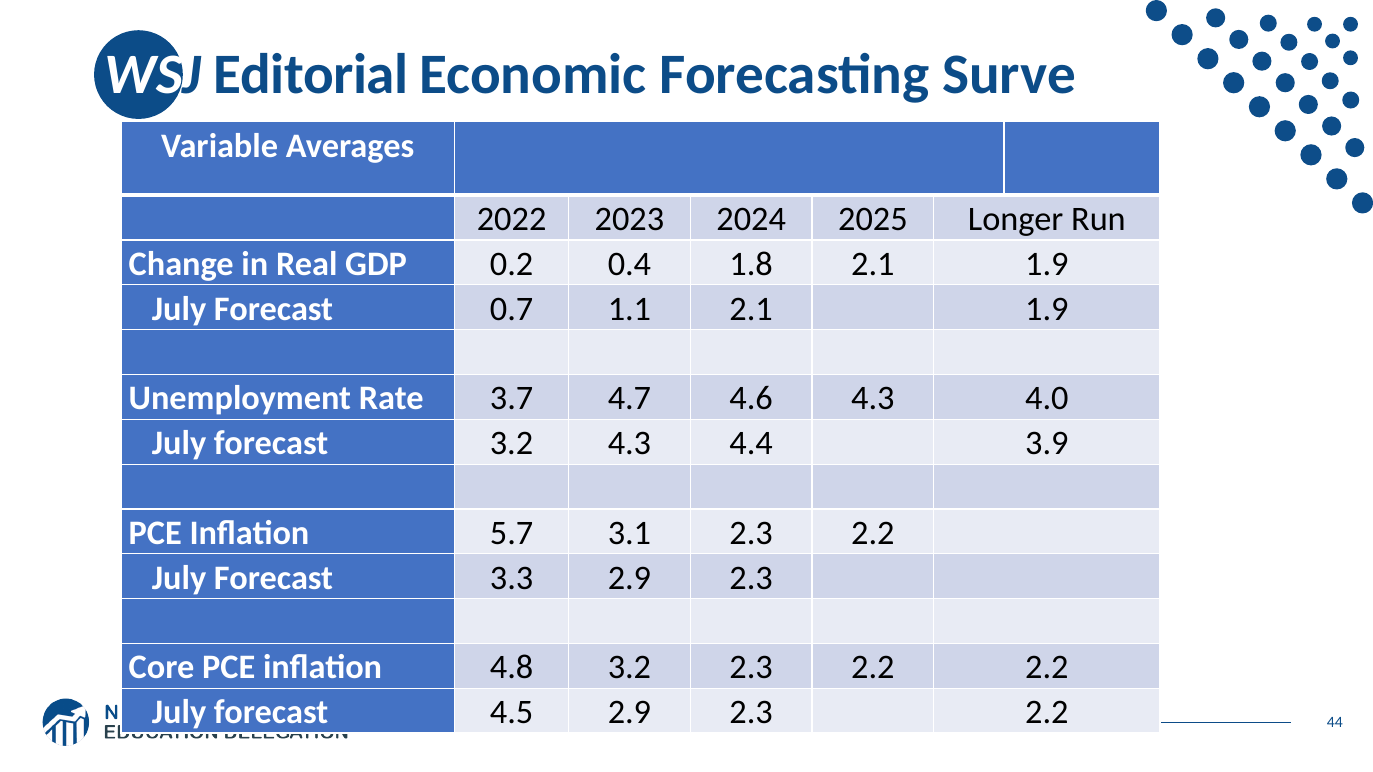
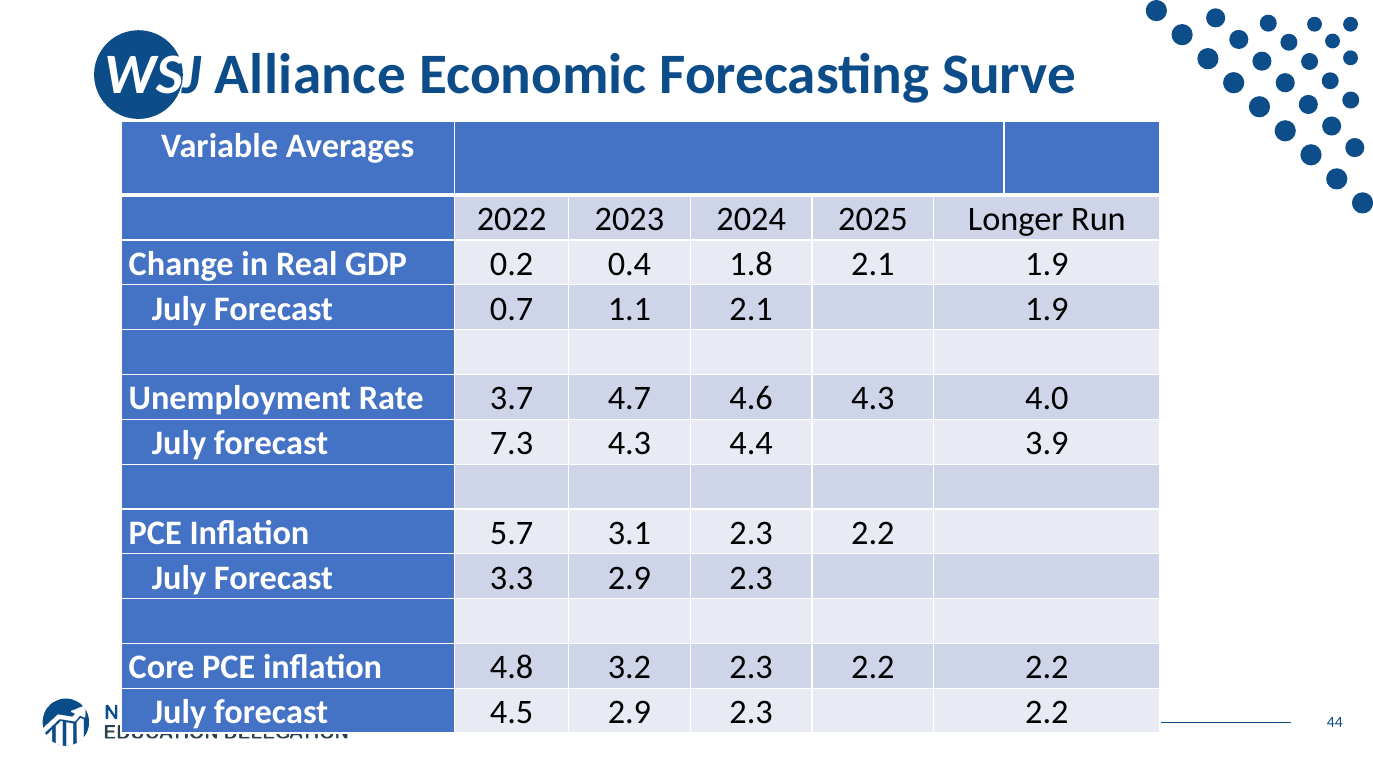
Editorial: Editorial -> Alliance (310, 74)
forecast 3.2: 3.2 -> 7.3 (512, 444)
